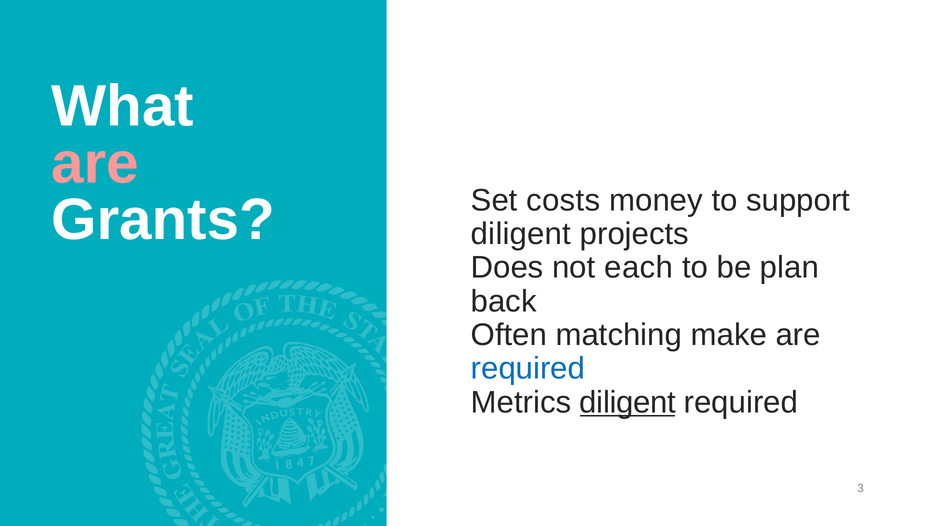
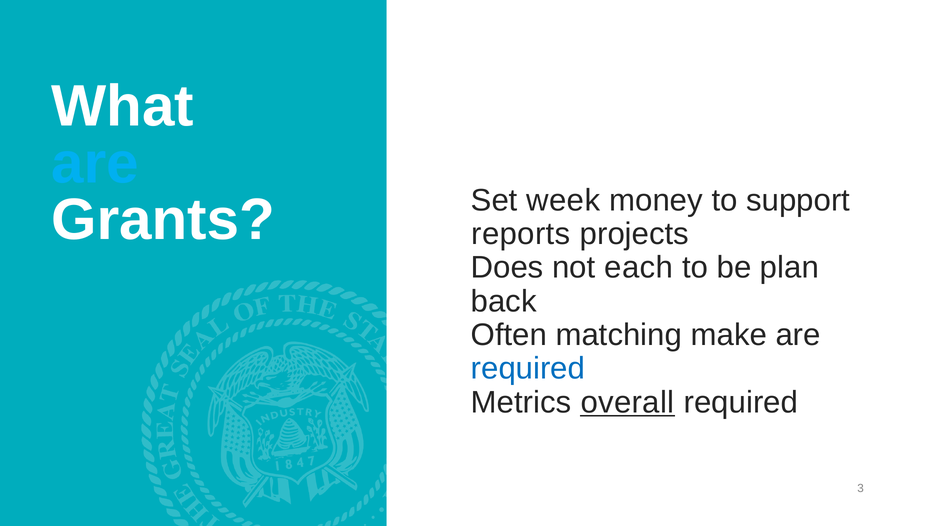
are colour: pink -> light blue (95, 163)
costs: costs -> week (563, 200)
diligent: diligent -> reports (521, 234)
diligent: diligent -> overall (627, 402)
